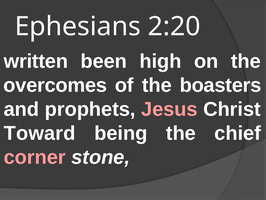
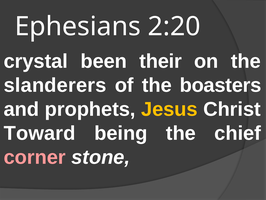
written: written -> crystal (36, 61)
high: high -> their (161, 61)
overcomes: overcomes -> slanderers (55, 85)
Jesus colour: pink -> yellow (169, 109)
